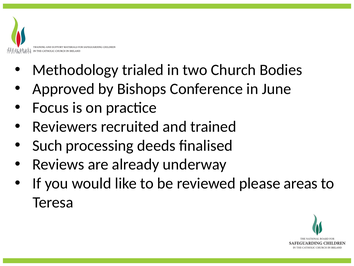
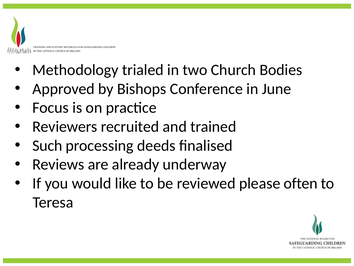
areas: areas -> often (301, 183)
